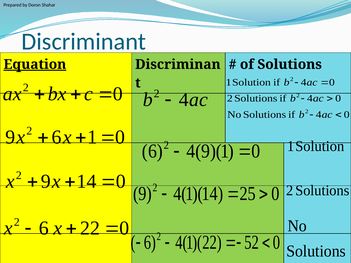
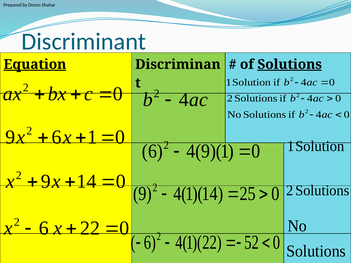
Solutions underline: none -> present (290, 64)
